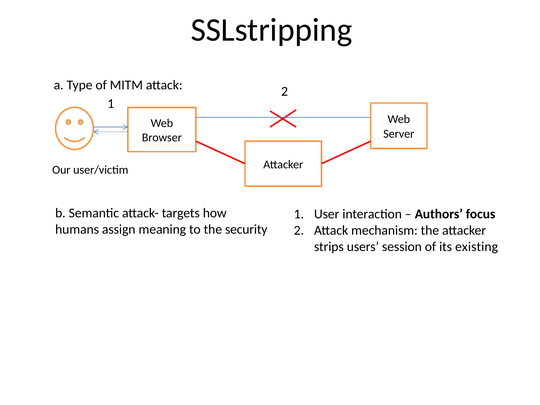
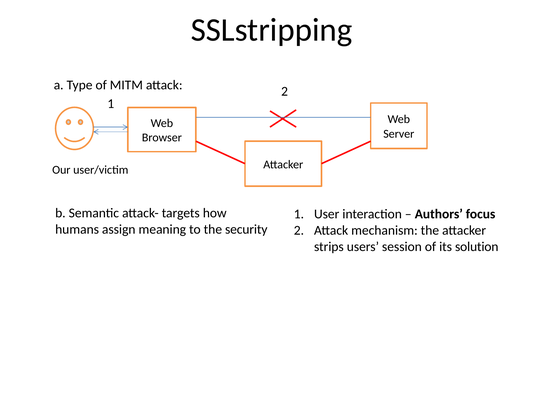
existing: existing -> solution (477, 247)
